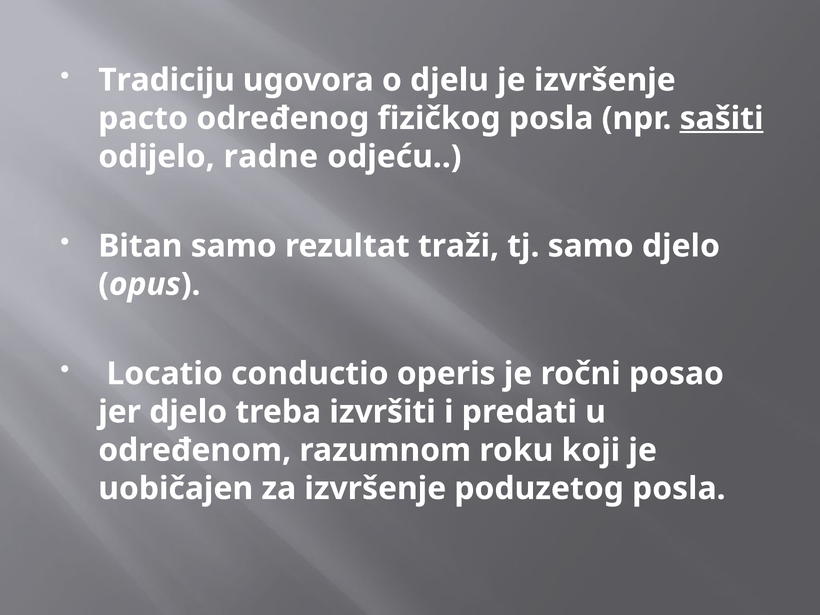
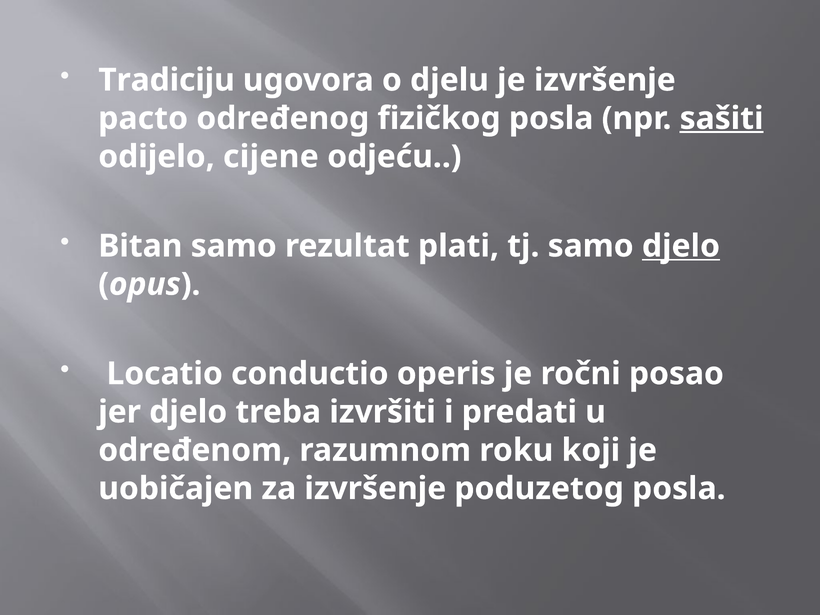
radne: radne -> cijene (271, 157)
traži: traži -> plati (458, 246)
djelo underline: none -> present (681, 246)
